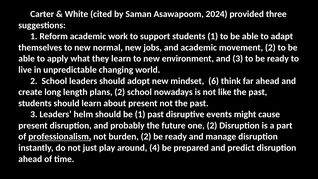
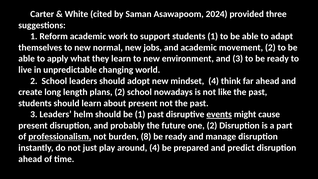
mindset 6: 6 -> 4 (214, 81)
events underline: none -> present (219, 114)
burden 2: 2 -> 8 (146, 137)
